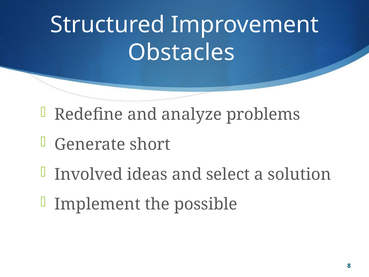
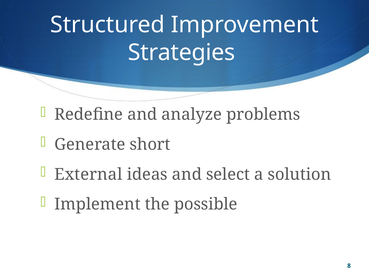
Obstacles: Obstacles -> Strategies (182, 52)
Involved: Involved -> External (88, 174)
